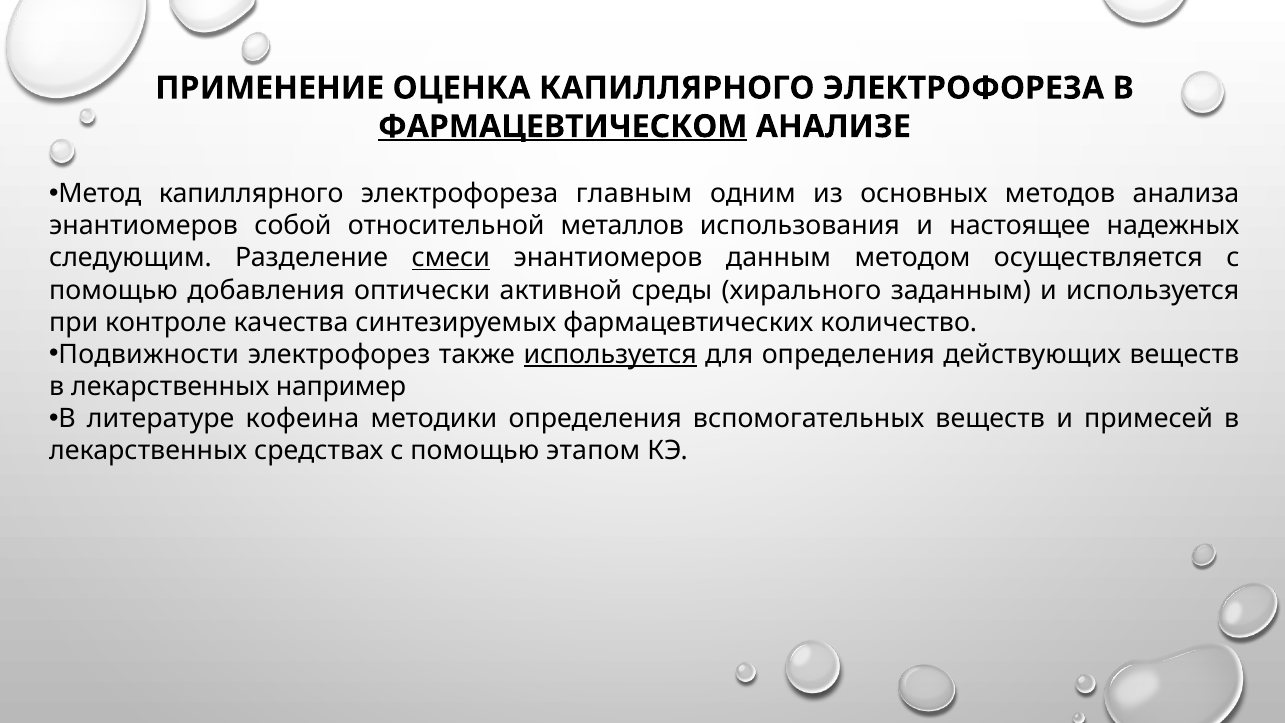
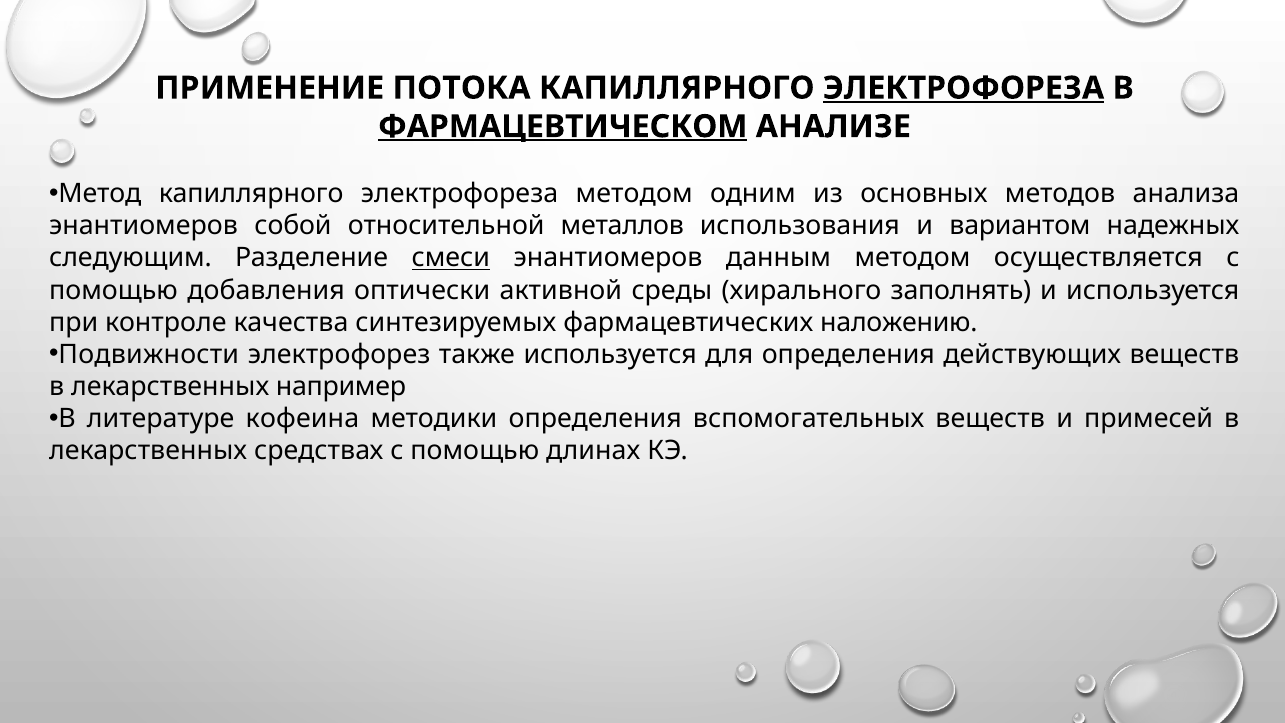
ОЦЕНКА: ОЦЕНКА -> ПОТОКА (462, 88)
ЭЛЕКТРОФОРЕЗА underline: none -> present (963, 88)
электрофореза главным: главным -> методом (634, 194)
настоящее: настоящее -> вариантом (1020, 226)
заданным: заданным -> заполнять (961, 290)
количество: количество -> наложению (899, 322)
используется underline: present -> none (610, 354)
этапом: этапом -> длинах (593, 451)
